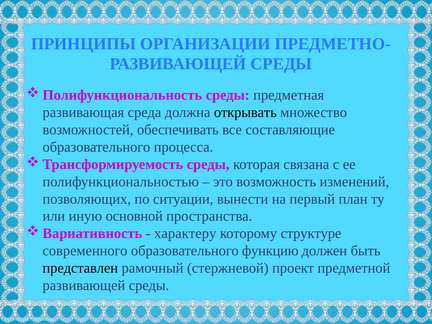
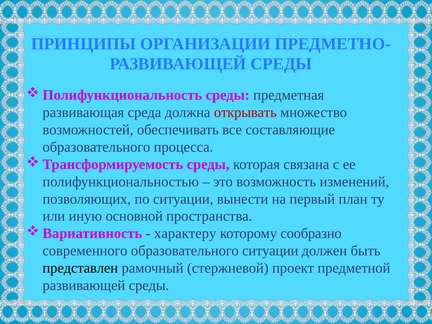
открывать colour: black -> red (245, 113)
структуре: структуре -> сообразно (311, 233)
образовательного функцию: функцию -> ситуации (270, 251)
